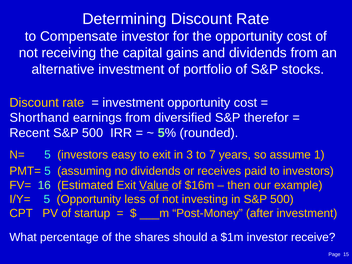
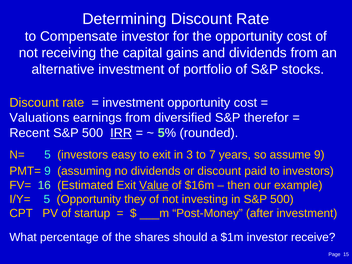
Shorthand: Shorthand -> Valuations (39, 118)
IRR underline: none -> present (121, 133)
assume 1: 1 -> 9 (319, 155)
PMT= 5: 5 -> 9 (47, 171)
or receives: receives -> discount (219, 171)
less: less -> they (135, 199)
